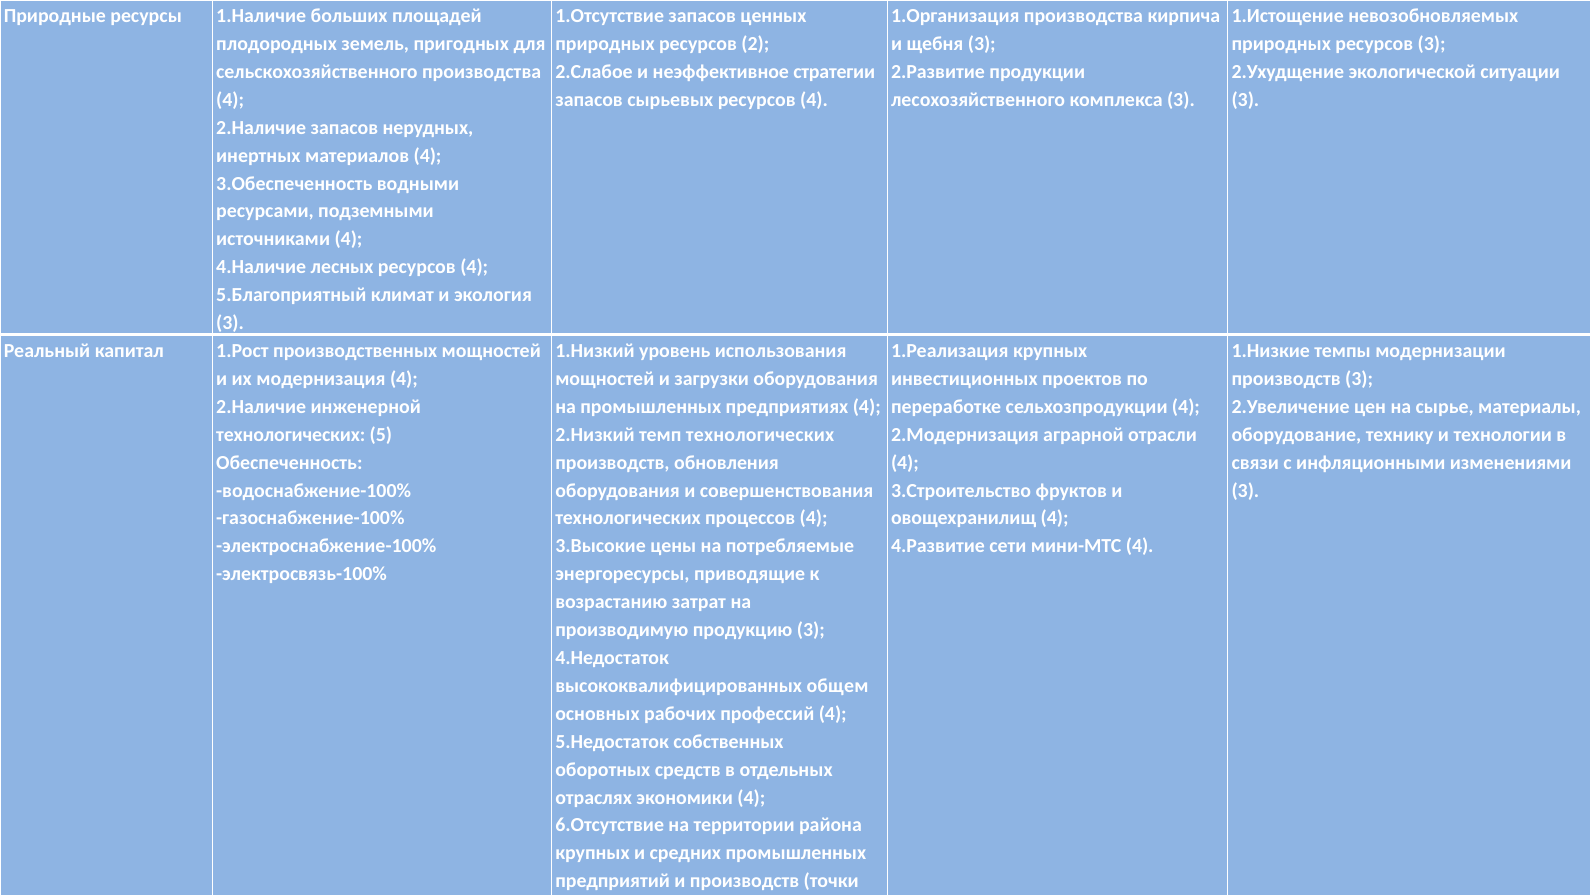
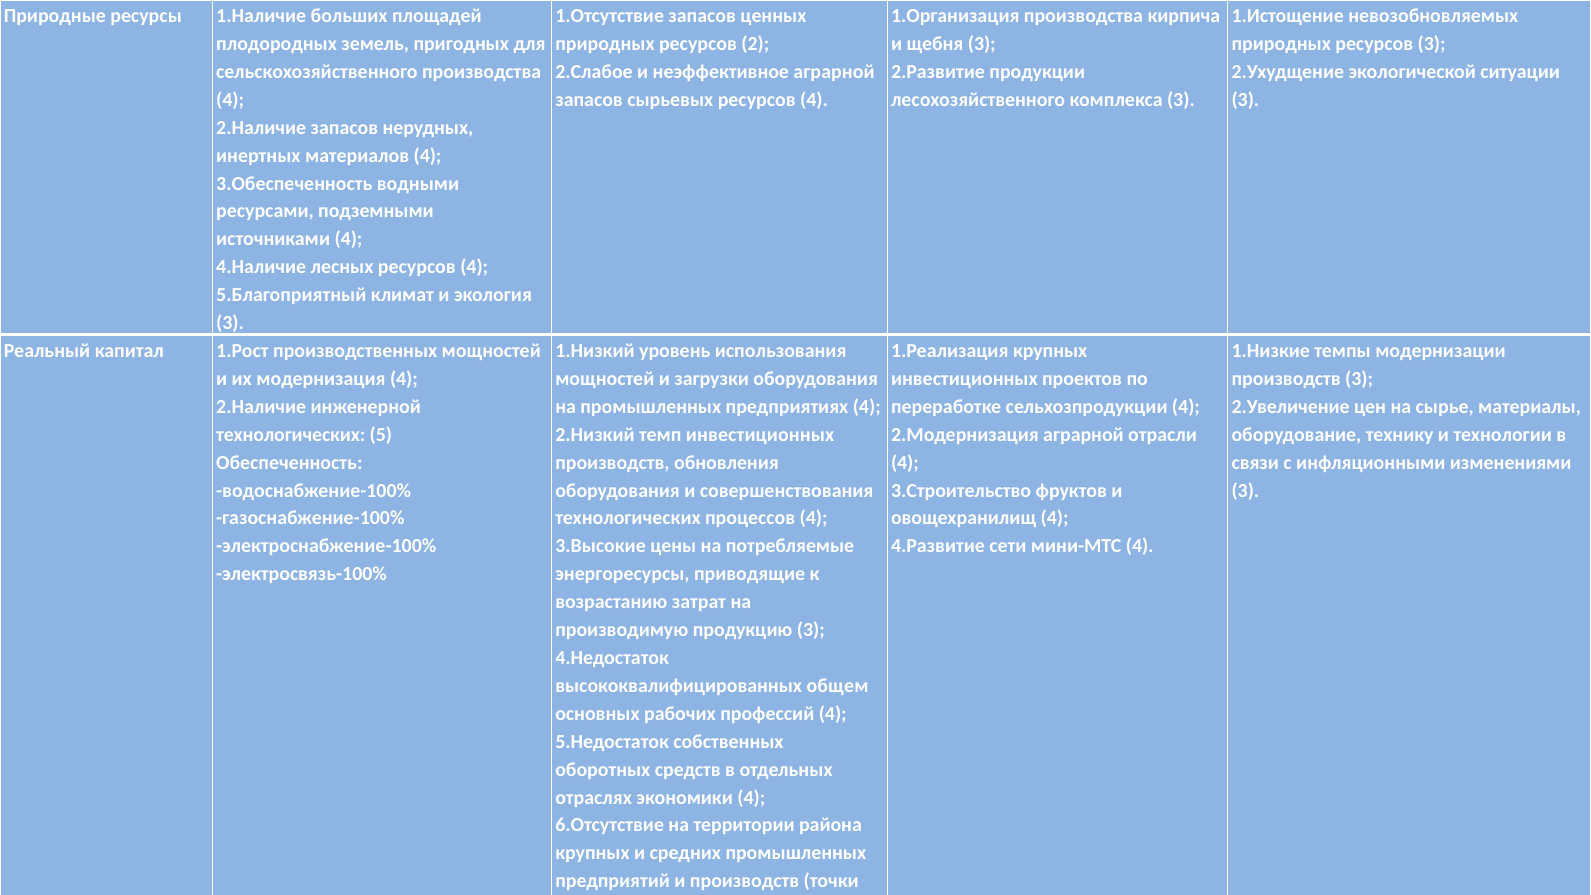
неэффективное стратегии: стратегии -> аграрной (834, 72)
темп технологических: технологических -> инвестиционных (760, 435)
